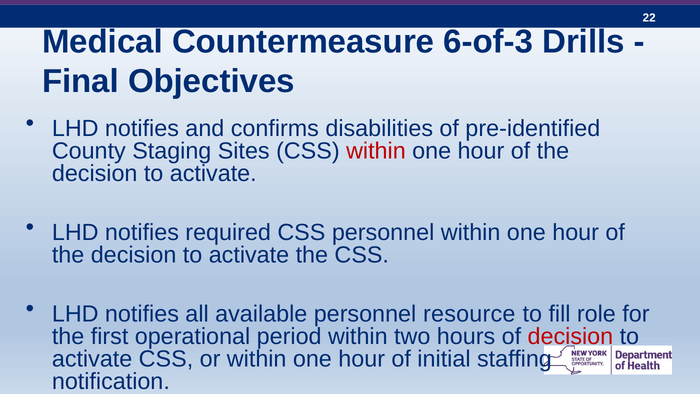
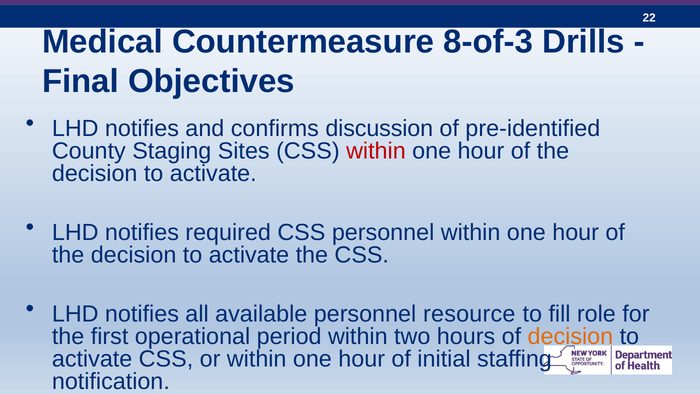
6-of-3: 6-of-3 -> 8-of-3 (488, 42)
disabilities: disabilities -> discussion (379, 129)
decision colour: red -> orange (570, 336)
